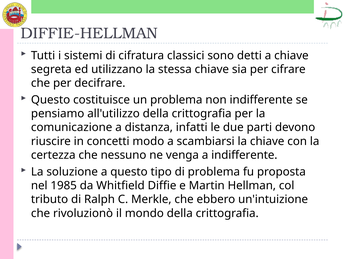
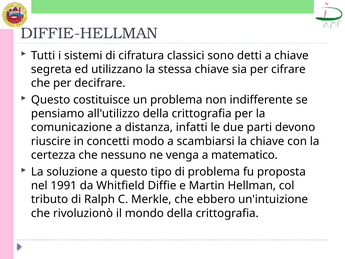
a indifferente: indifferente -> matematico (244, 155)
1985: 1985 -> 1991 (64, 185)
